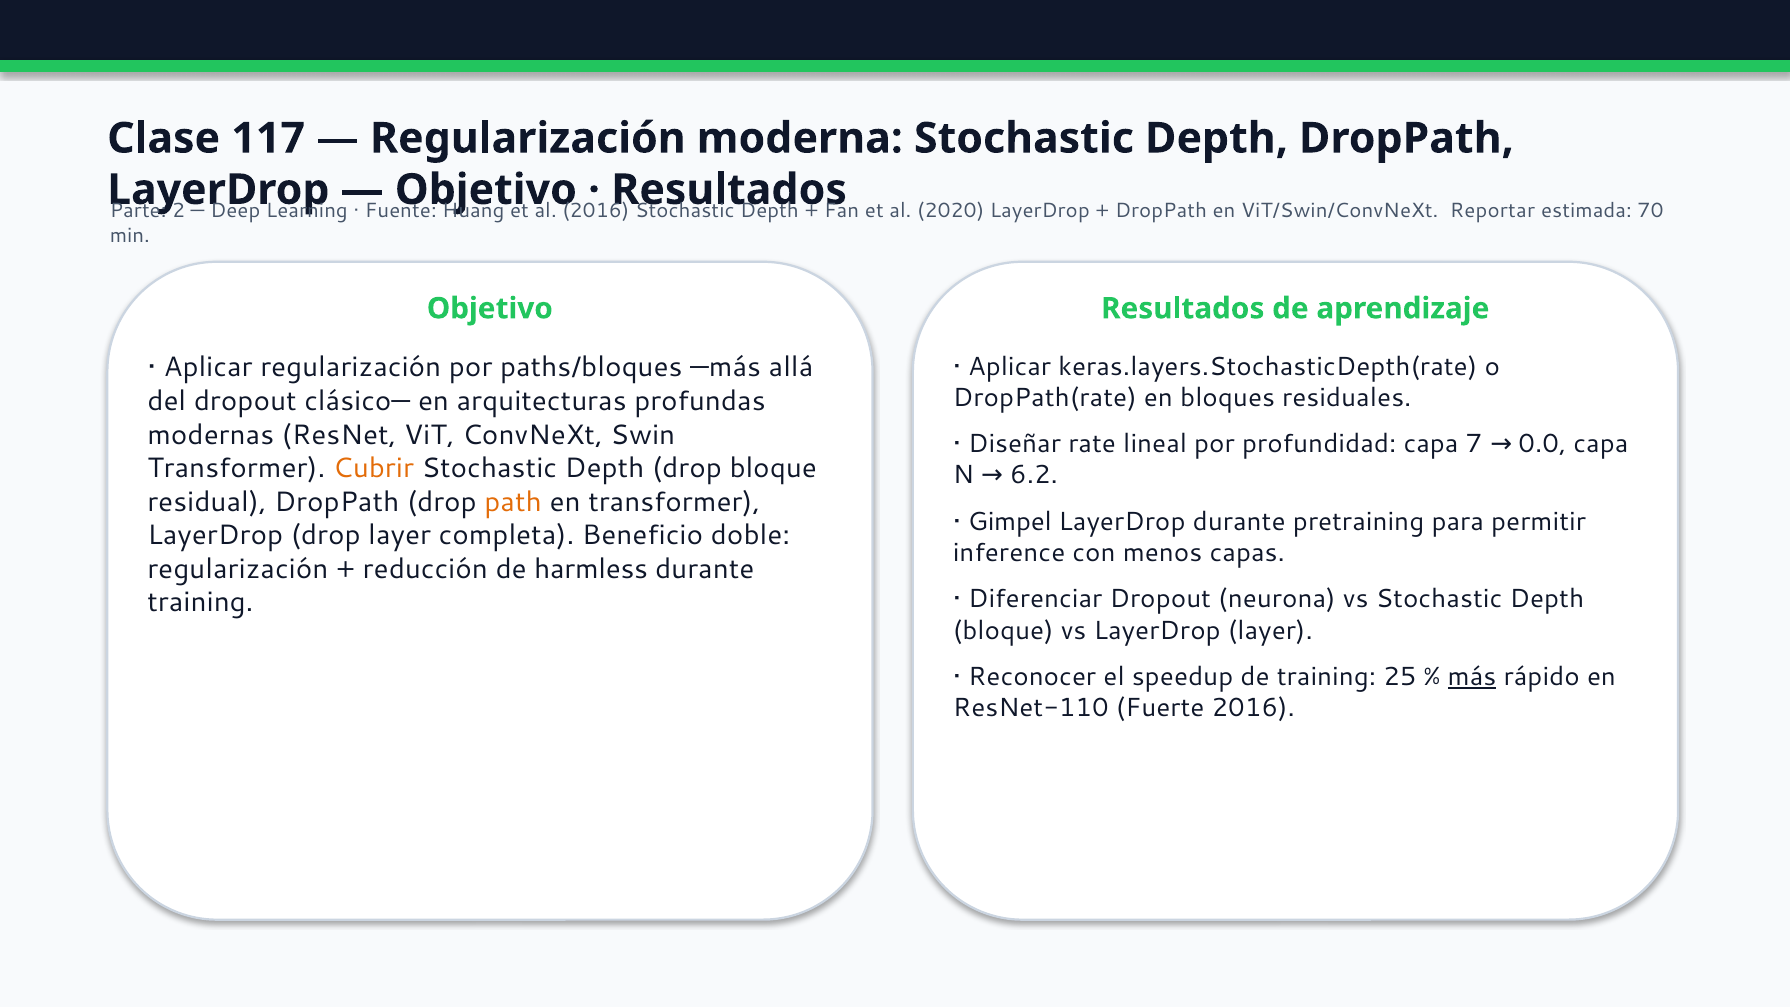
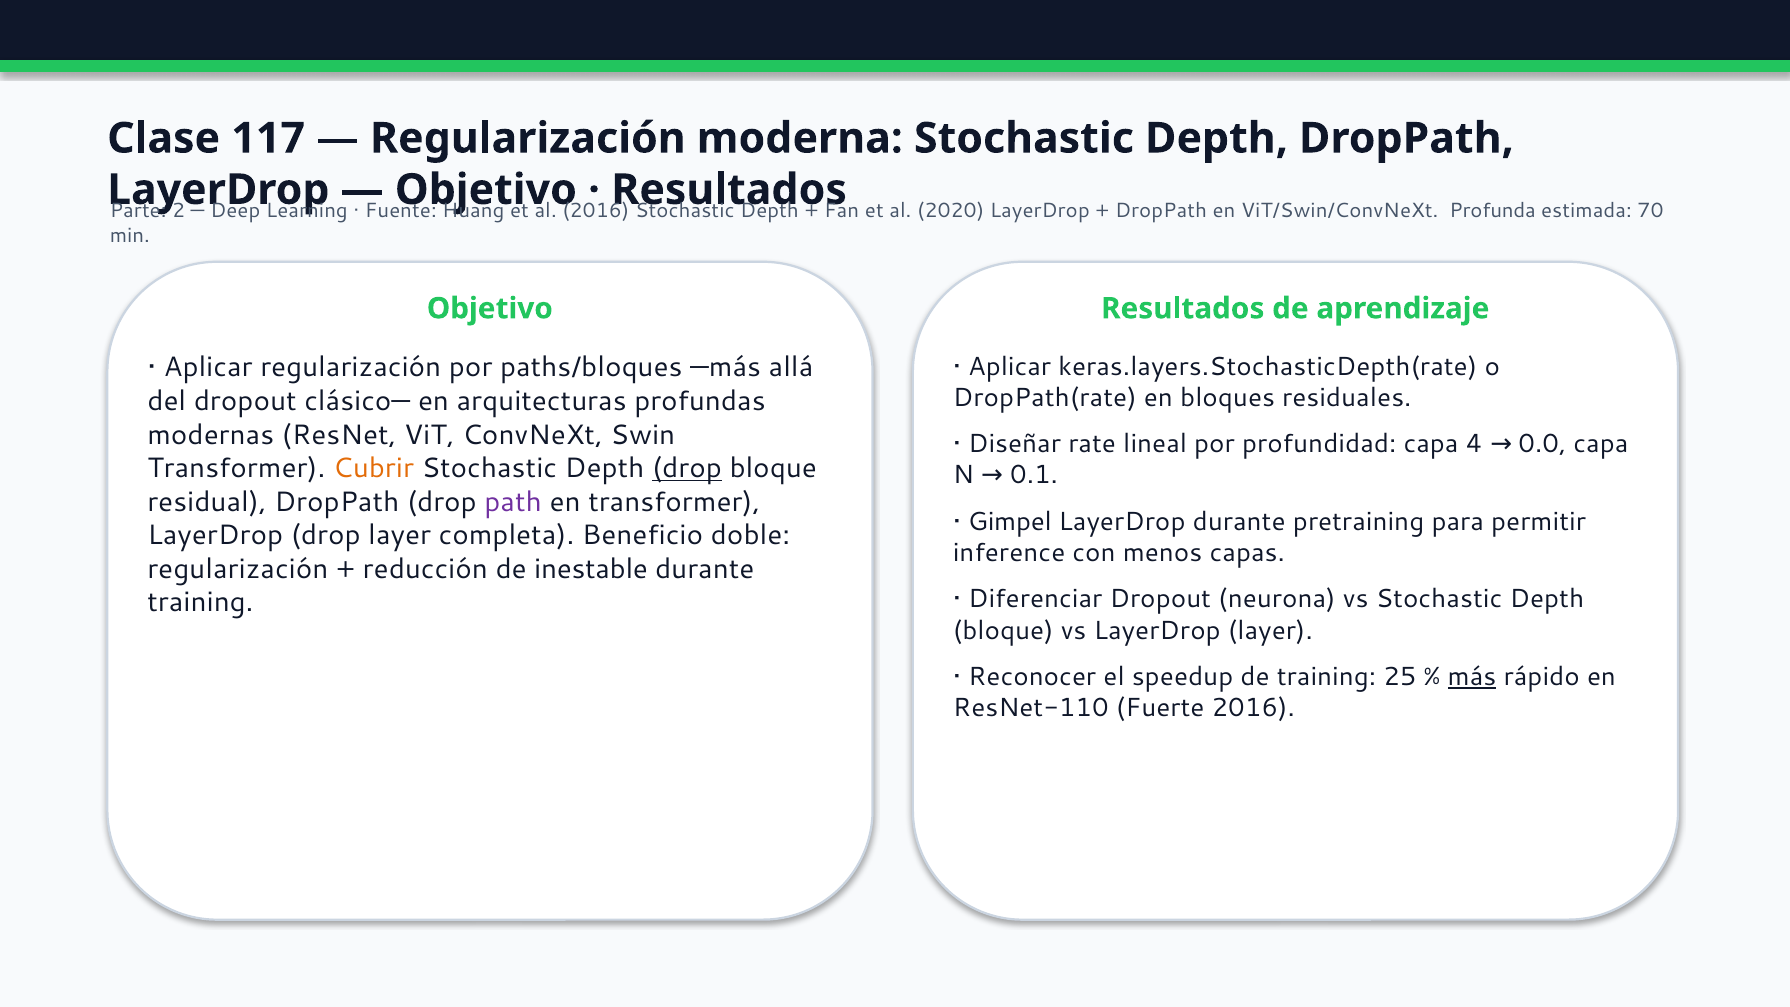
Reportar: Reportar -> Profunda (1493, 211)
7: 7 -> 4 (1474, 444)
drop underline: none -> present (687, 468)
6.2: 6.2 -> 0.1 (1034, 475)
path colour: orange -> purple (513, 502)
harmless: harmless -> inestable (591, 569)
